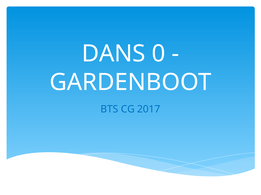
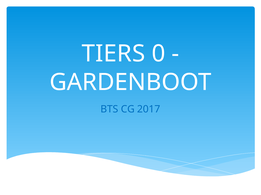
DANS: DANS -> TIERS (113, 54)
